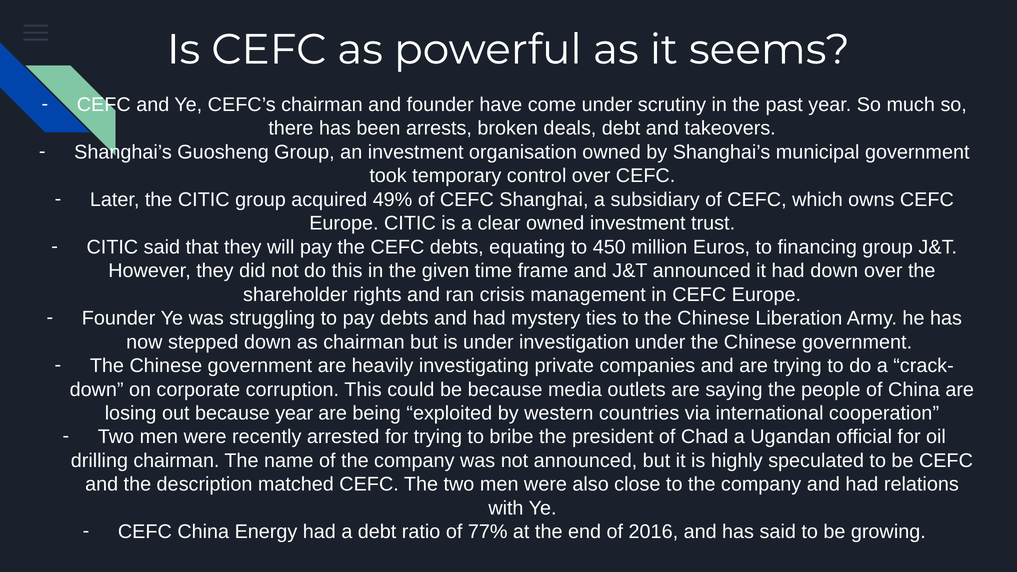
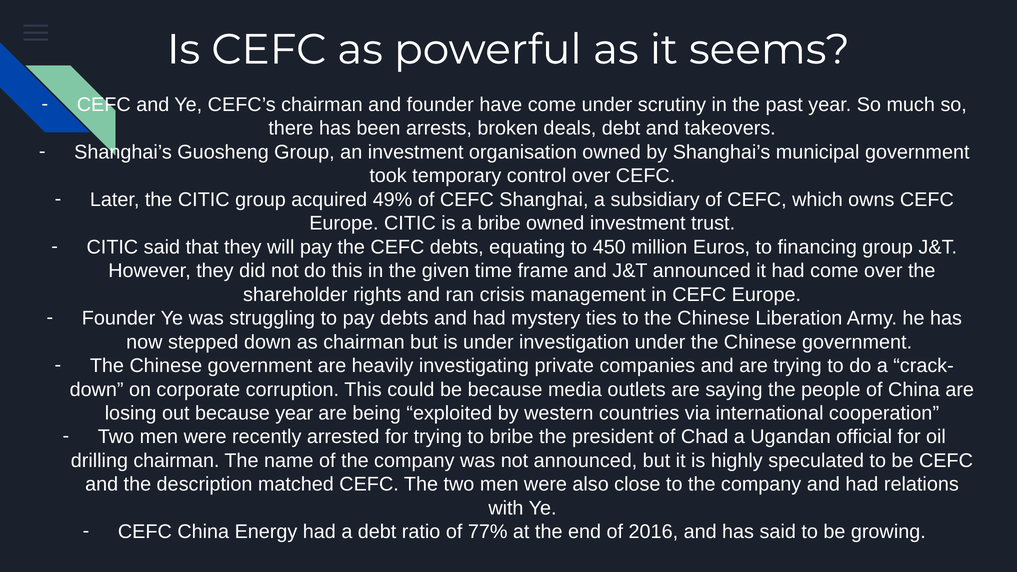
a clear: clear -> bribe (499, 223)
had down: down -> come (834, 271)
